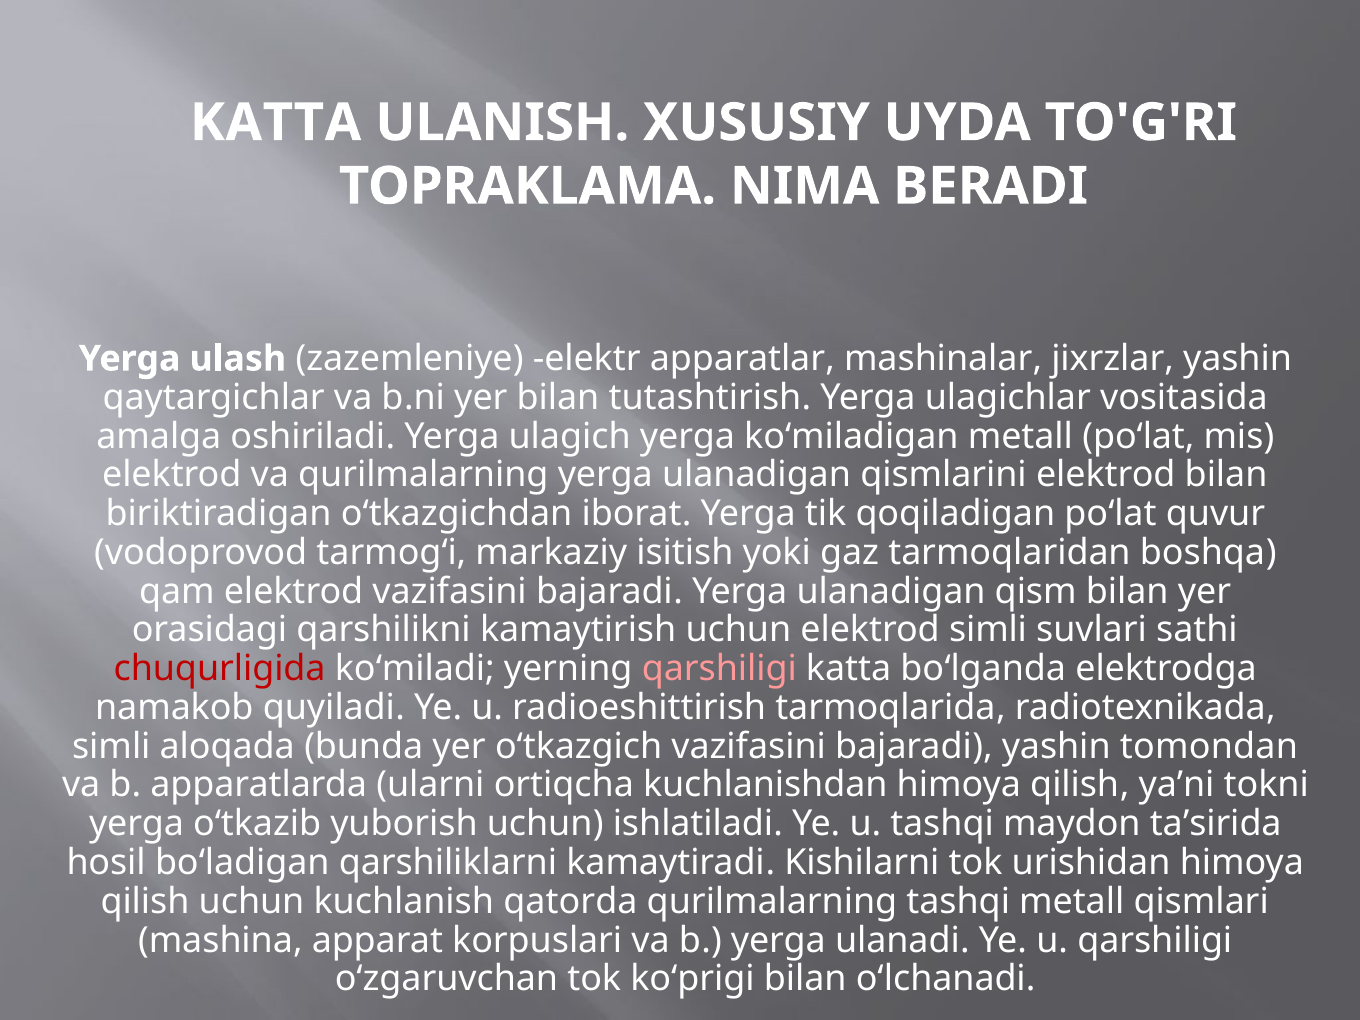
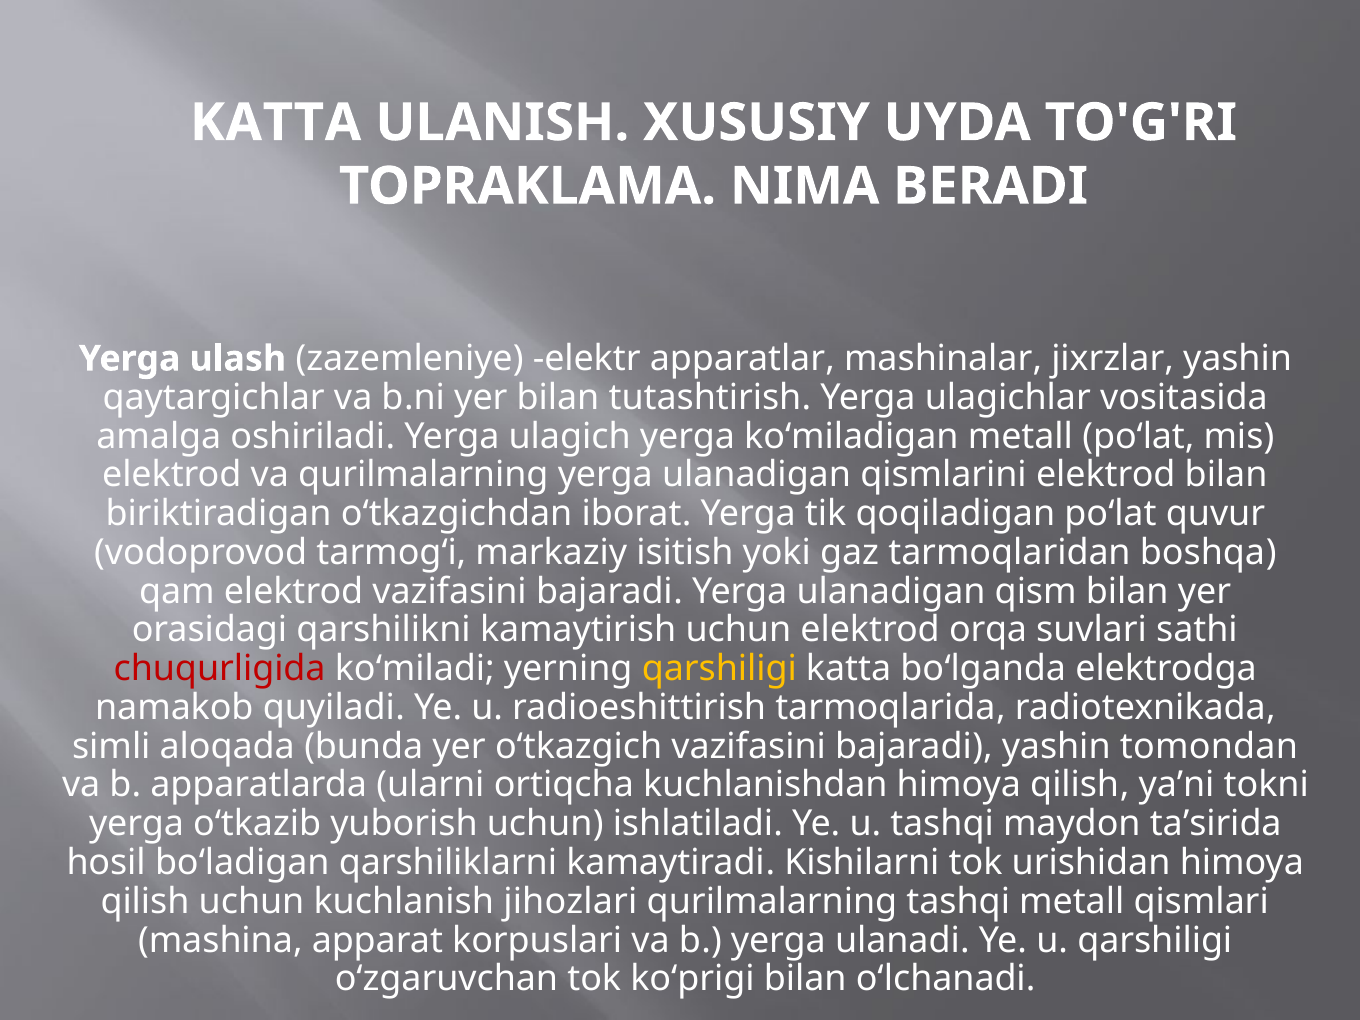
elektrod simli: simli -> orqa (988, 630)
qarshiligi colour: pink -> yellow (719, 669)
qatorda: qatorda -> jihozlari (570, 901)
